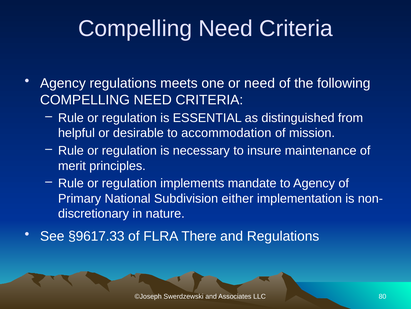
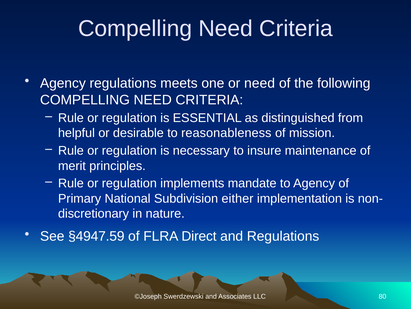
accommodation: accommodation -> reasonableness (226, 133)
§9617.33: §9617.33 -> §4947.59 (96, 236)
There: There -> Direct (199, 236)
